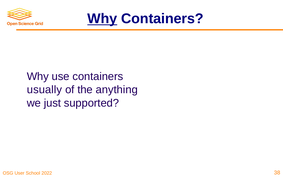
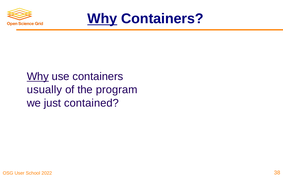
Why underline: none -> present (38, 76)
anything: anything -> program (117, 90)
supported: supported -> contained (91, 103)
